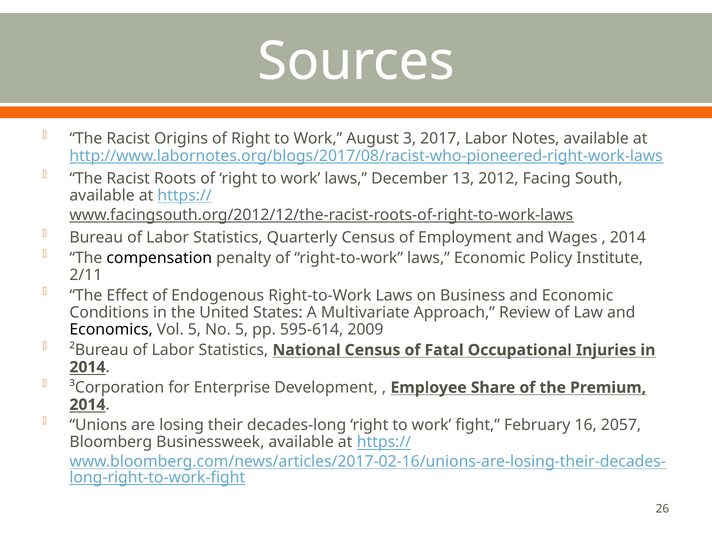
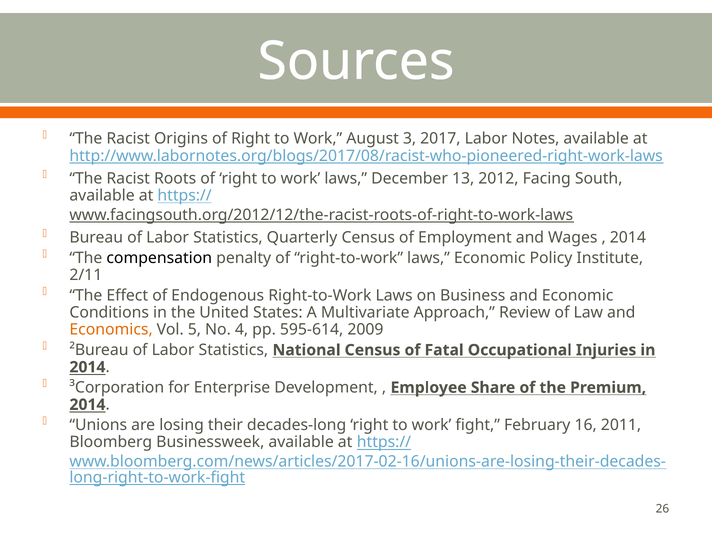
Economics colour: black -> orange (111, 330)
No 5: 5 -> 4 (242, 330)
2057: 2057 -> 2011 (621, 425)
